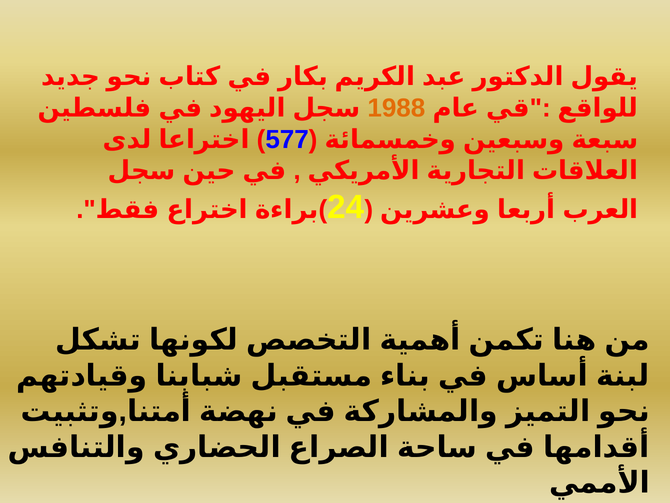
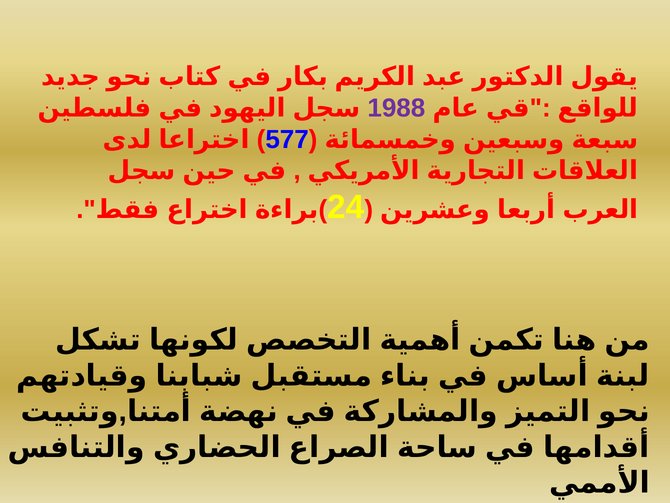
1988 colour: orange -> purple (396, 108)
